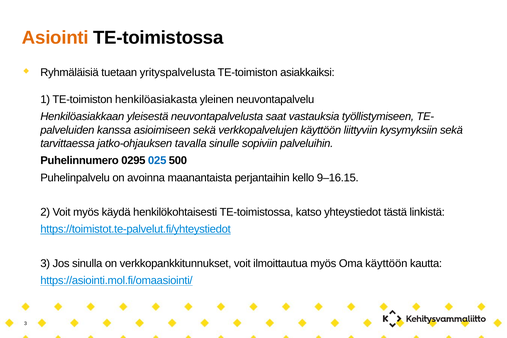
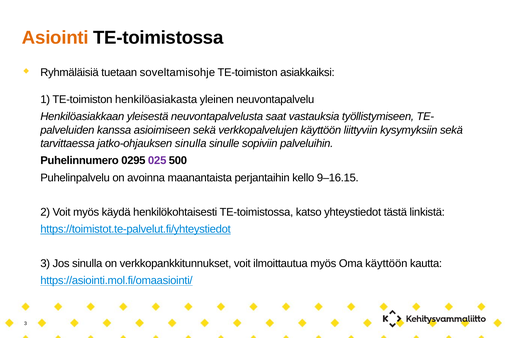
yrityspalvelusta: yrityspalvelusta -> soveltamisohje (177, 73)
jatko-ohjauksen tavalla: tavalla -> sinulla (191, 143)
025 colour: blue -> purple (157, 161)
